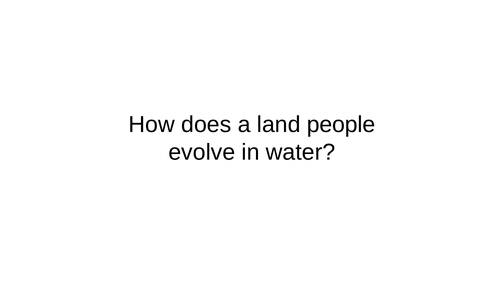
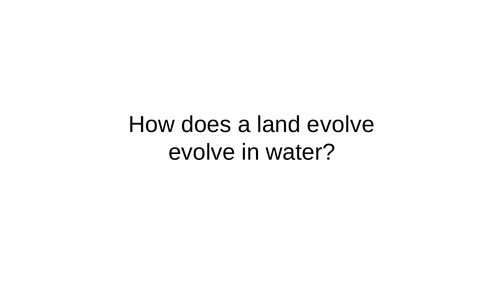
land people: people -> evolve (341, 125)
